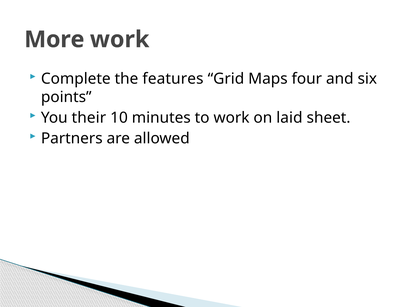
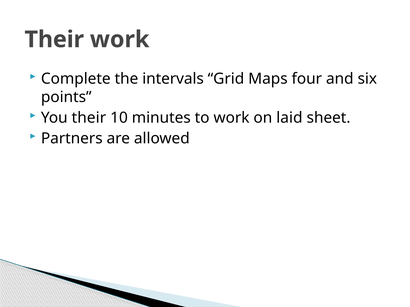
More: More -> Their (54, 40)
features: features -> intervals (173, 79)
